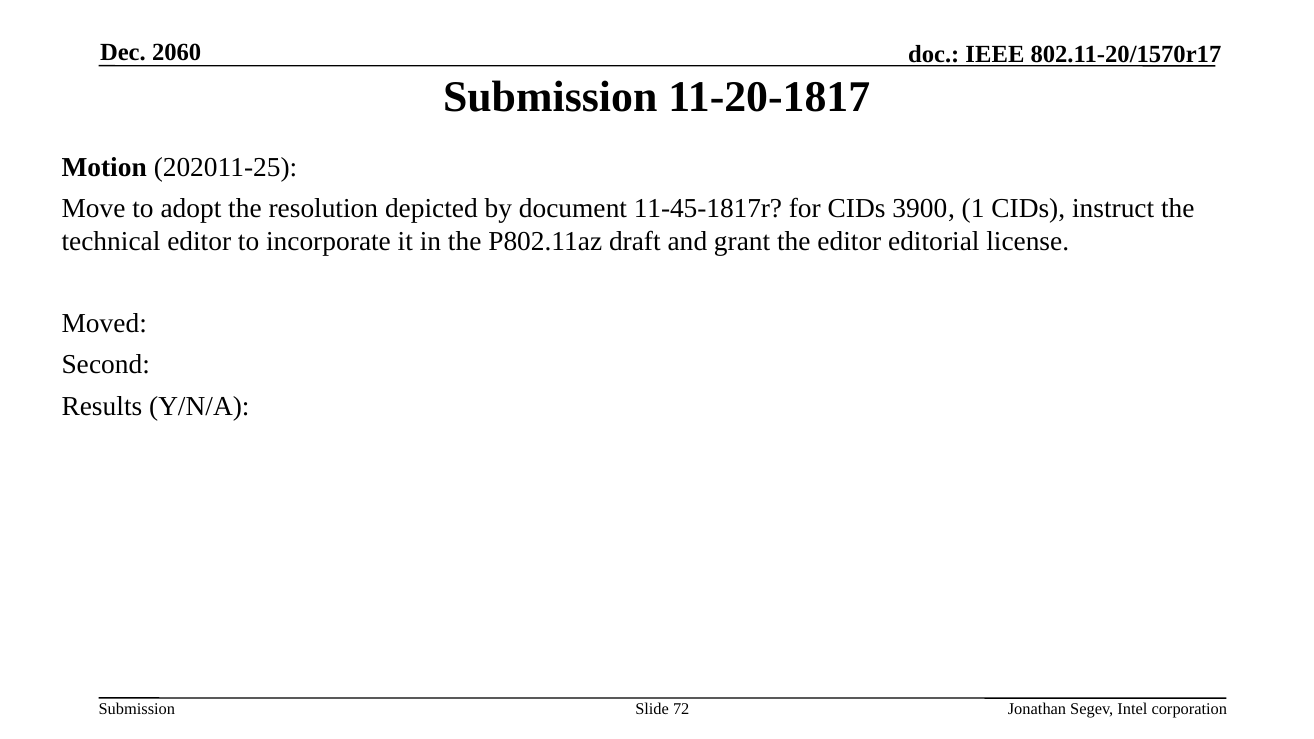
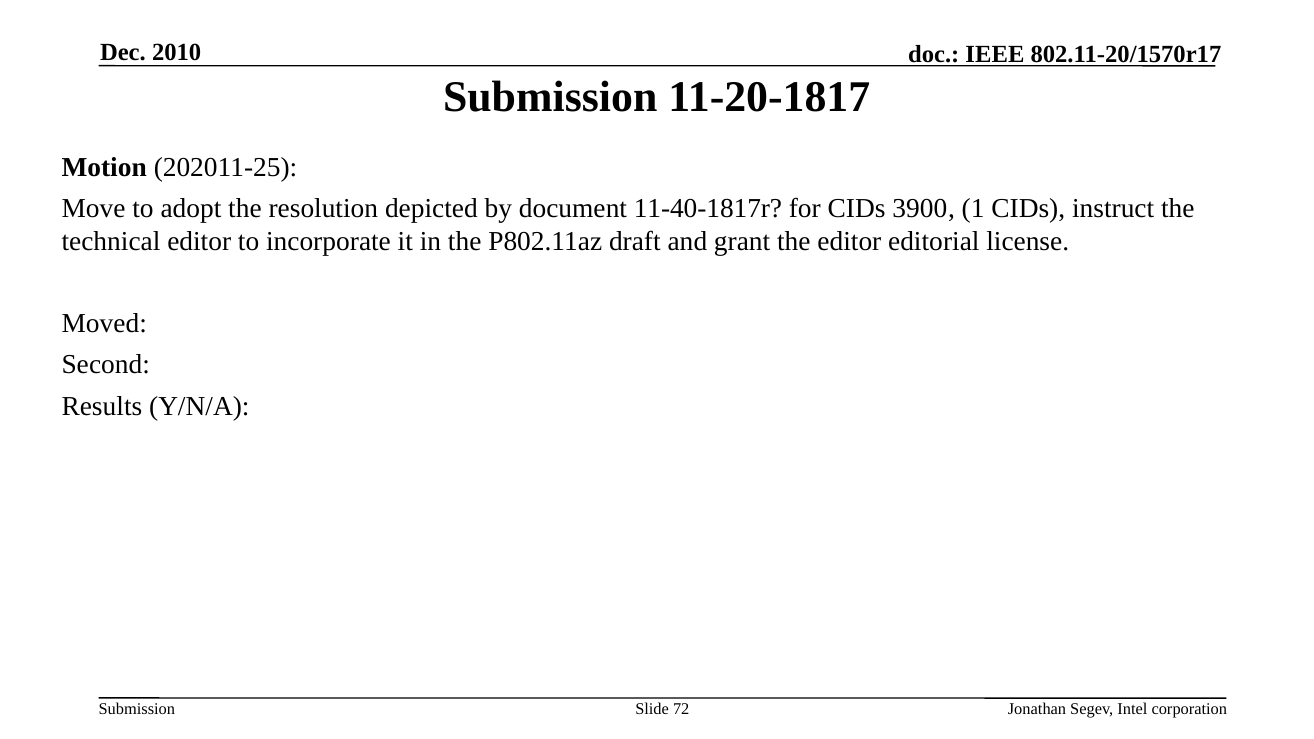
2060: 2060 -> 2010 (177, 52)
11-45-1817r: 11-45-1817r -> 11-40-1817r (708, 209)
